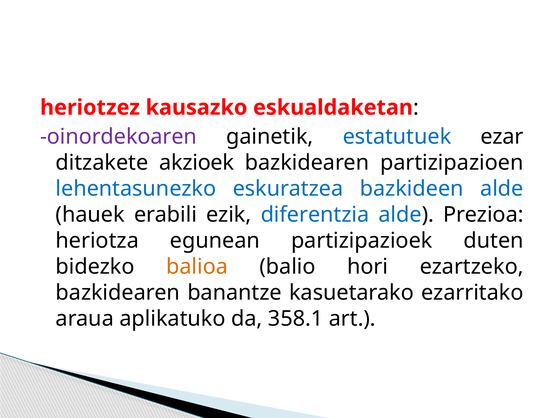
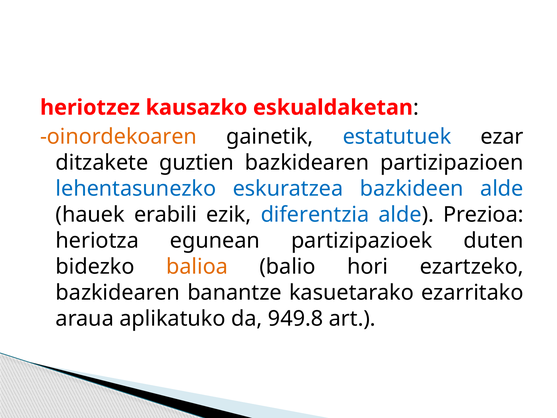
oinordekoaren colour: purple -> orange (118, 137)
akzioek: akzioek -> guztien (197, 163)
358.1: 358.1 -> 949.8 (296, 319)
